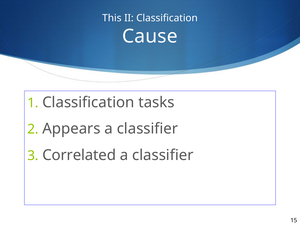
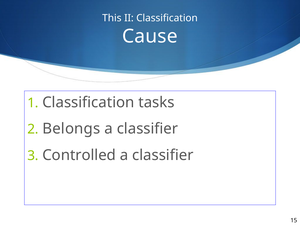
Appears: Appears -> Belongs (71, 129)
Correlated: Correlated -> Controlled (79, 155)
